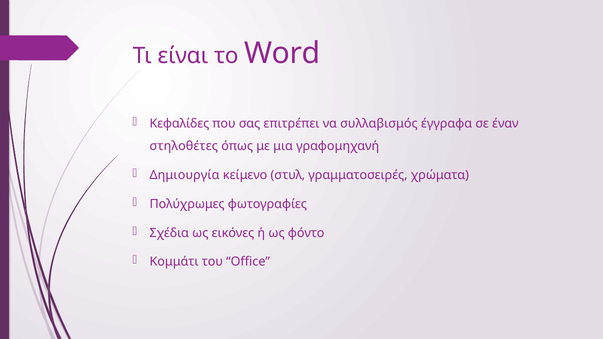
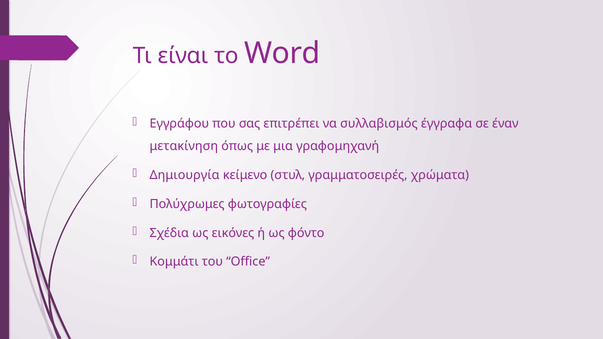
Κεφαλίδες: Κεφαλίδες -> Εγγράφου (179, 124)
στηλοθέτες: στηλοθέτες -> μετακίνηση (184, 146)
